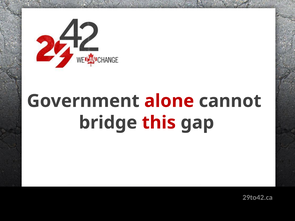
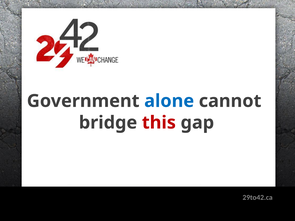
alone colour: red -> blue (169, 101)
